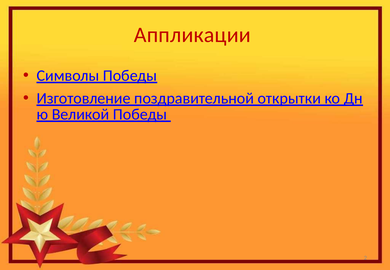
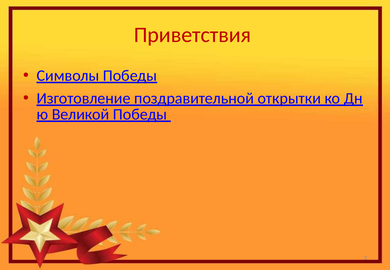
Аппликации: Аппликации -> Приветствия (192, 35)
